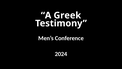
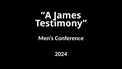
Greek: Greek -> James (67, 15)
